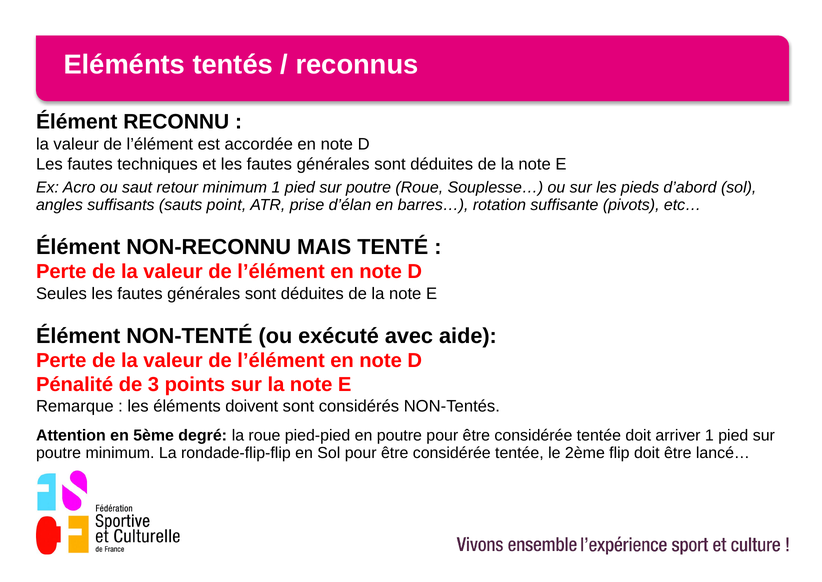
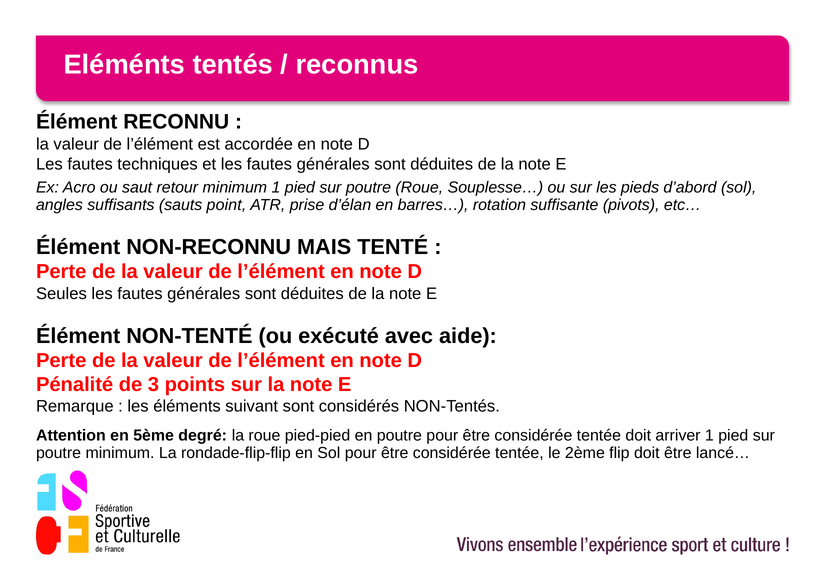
doivent: doivent -> suivant (252, 406)
